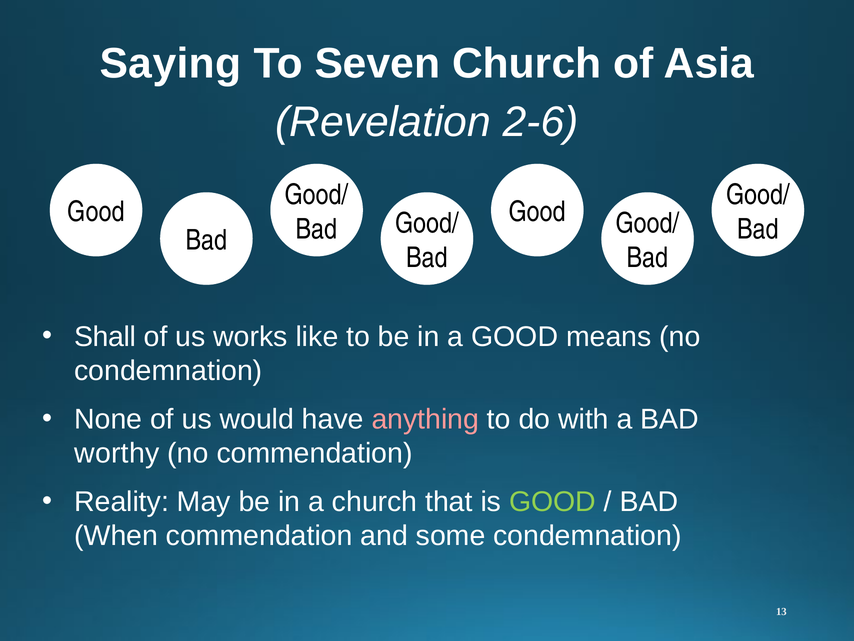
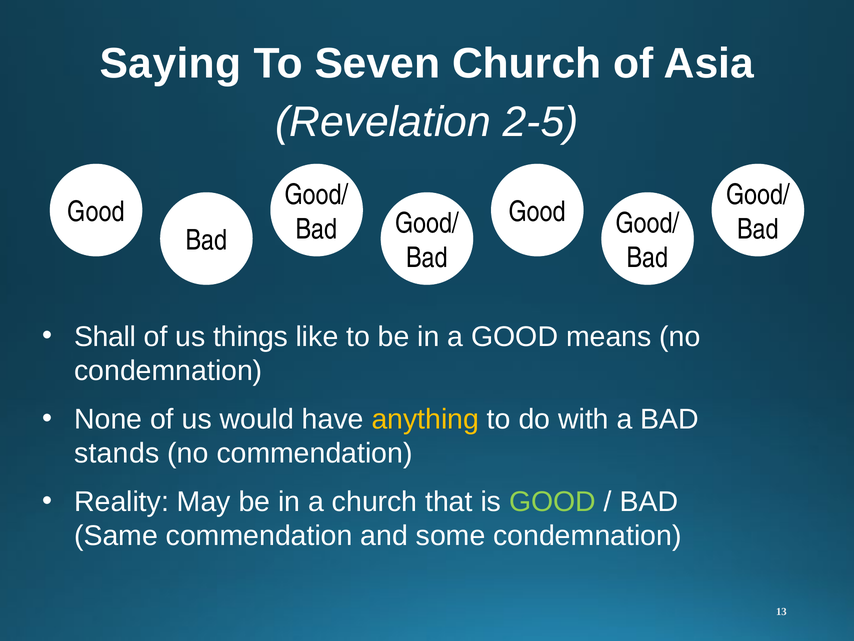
2-6: 2-6 -> 2-5 (541, 122)
works: works -> things (251, 336)
anything colour: pink -> yellow (425, 419)
worthy: worthy -> stands (117, 453)
When: When -> Same (116, 536)
